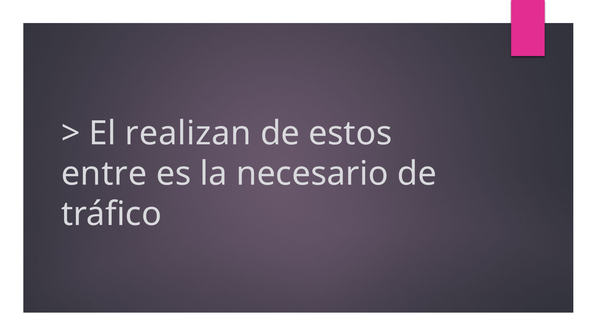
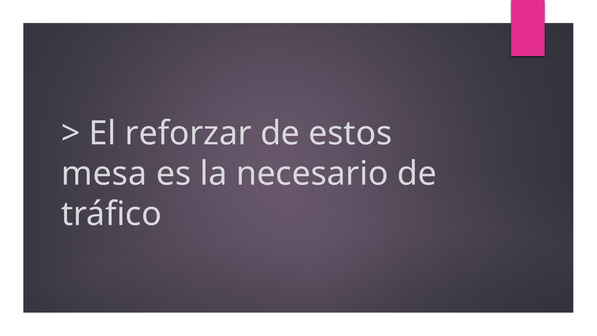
realizan: realizan -> reforzar (188, 133)
entre: entre -> mesa (104, 174)
